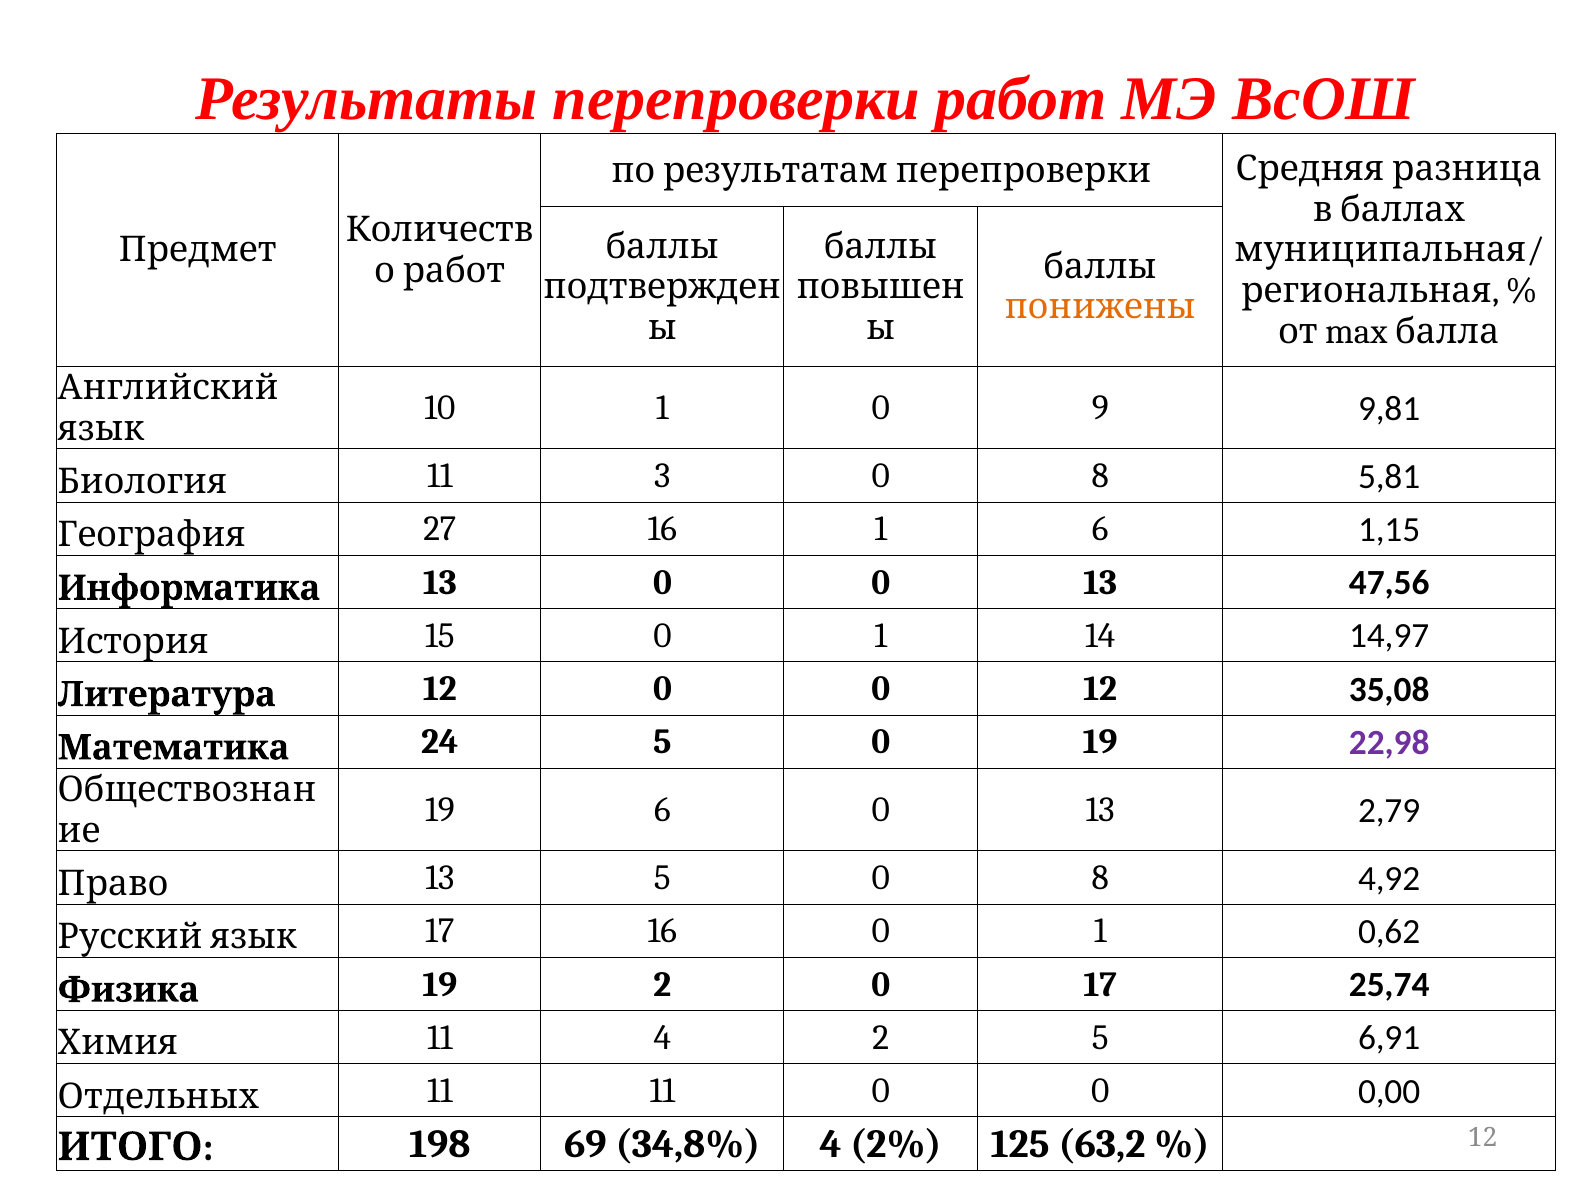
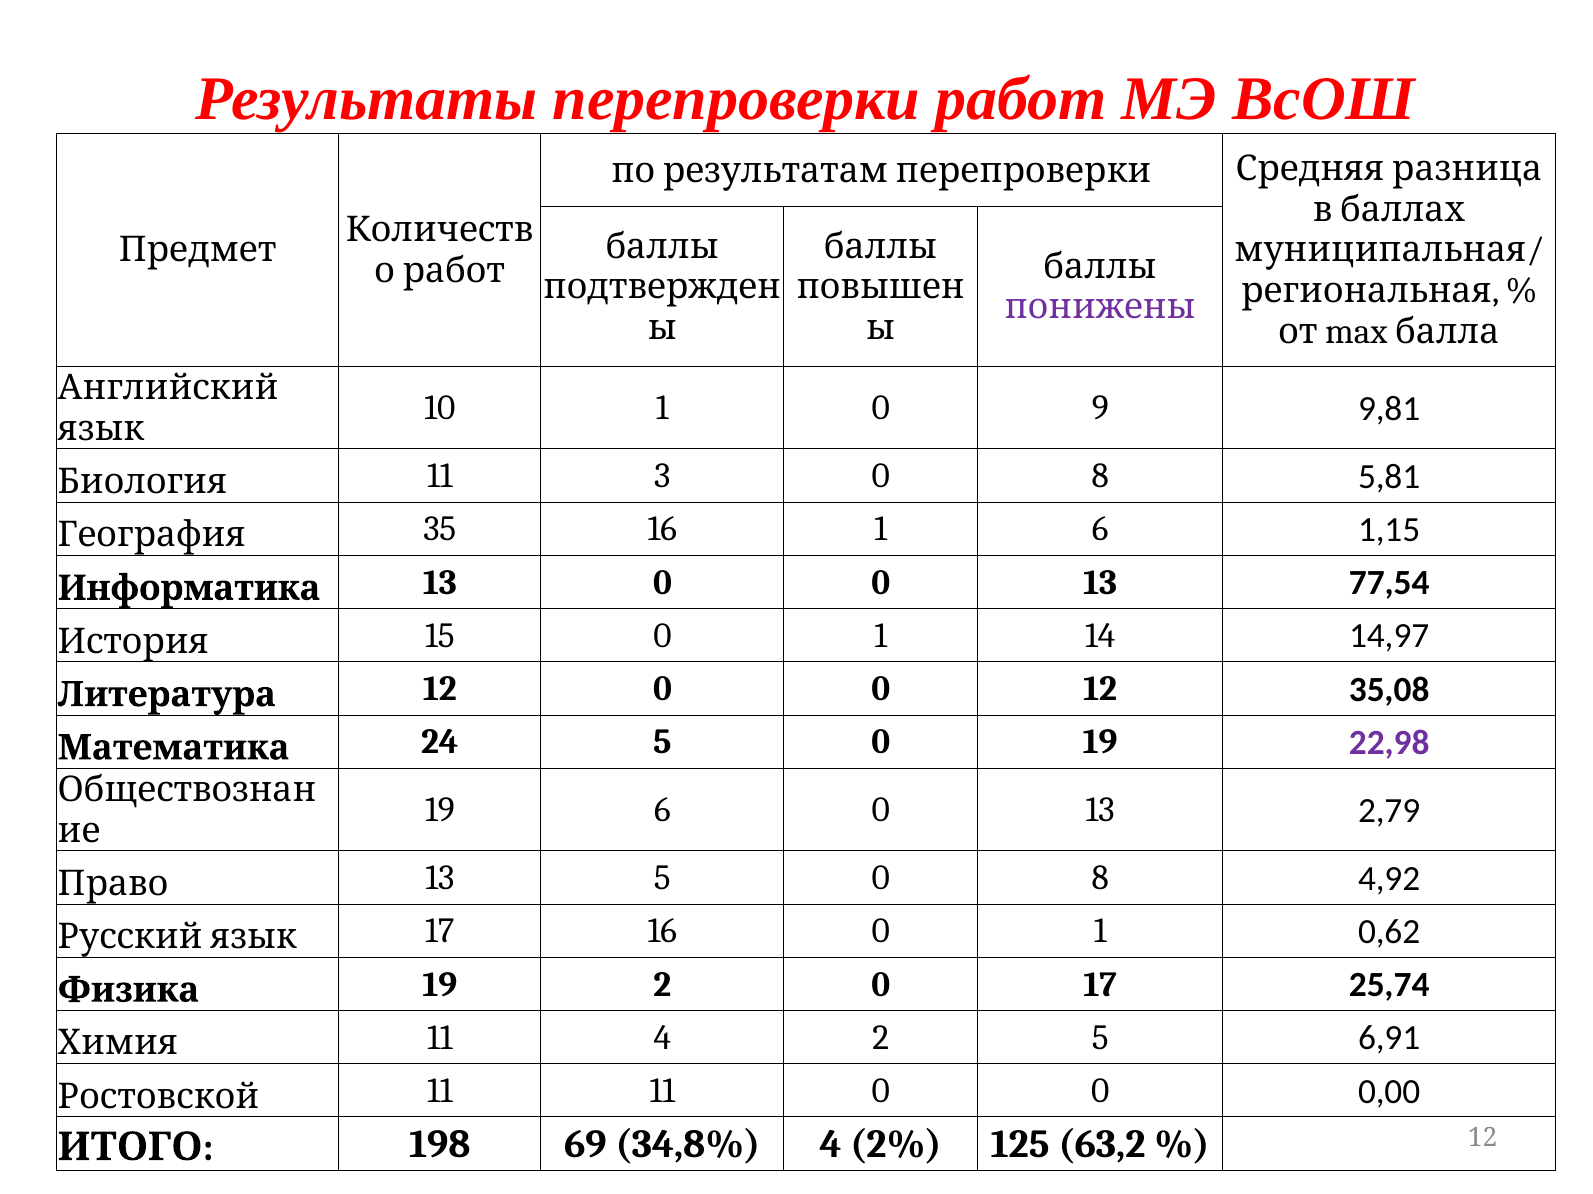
понижены colour: orange -> purple (1100, 307)
27: 27 -> 35 (440, 530)
47,56: 47,56 -> 77,54 (1389, 583)
Отдельных: Отдельных -> Ростовской (158, 1097)
